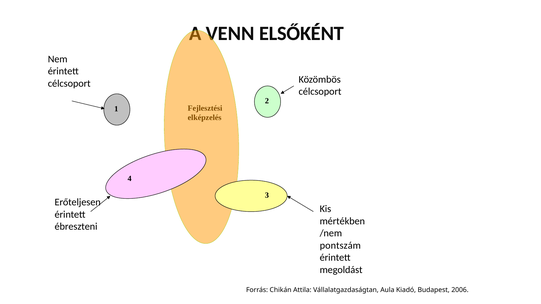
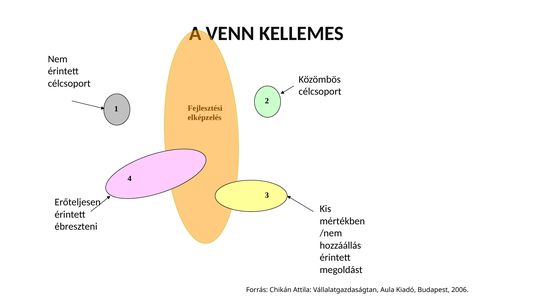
ELSŐKÉNT: ELSŐKÉNT -> KELLEMES (301, 34)
pontszám: pontszám -> hozzáállás (340, 246)
